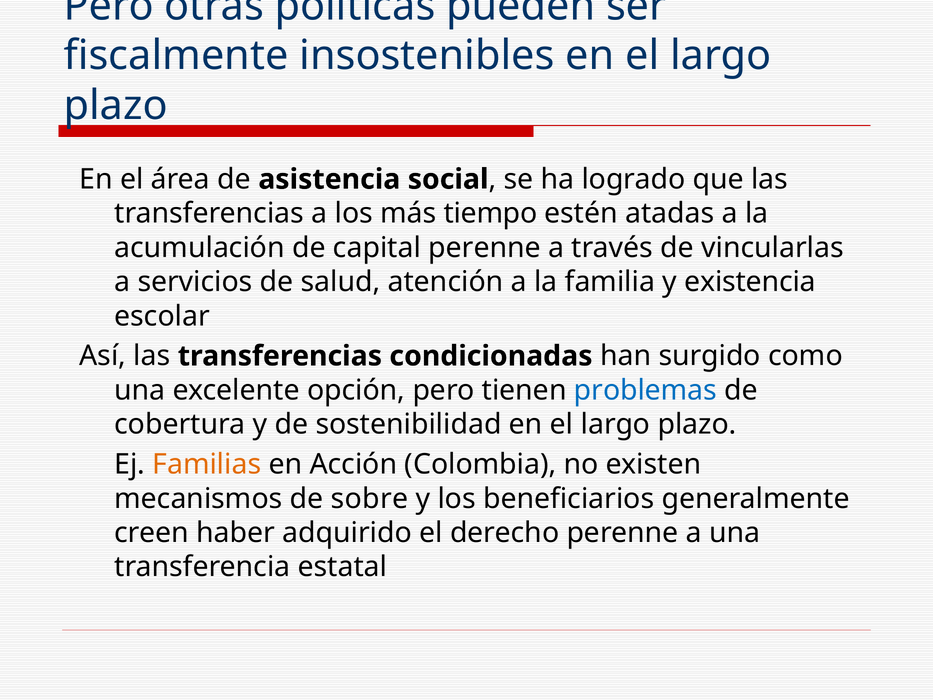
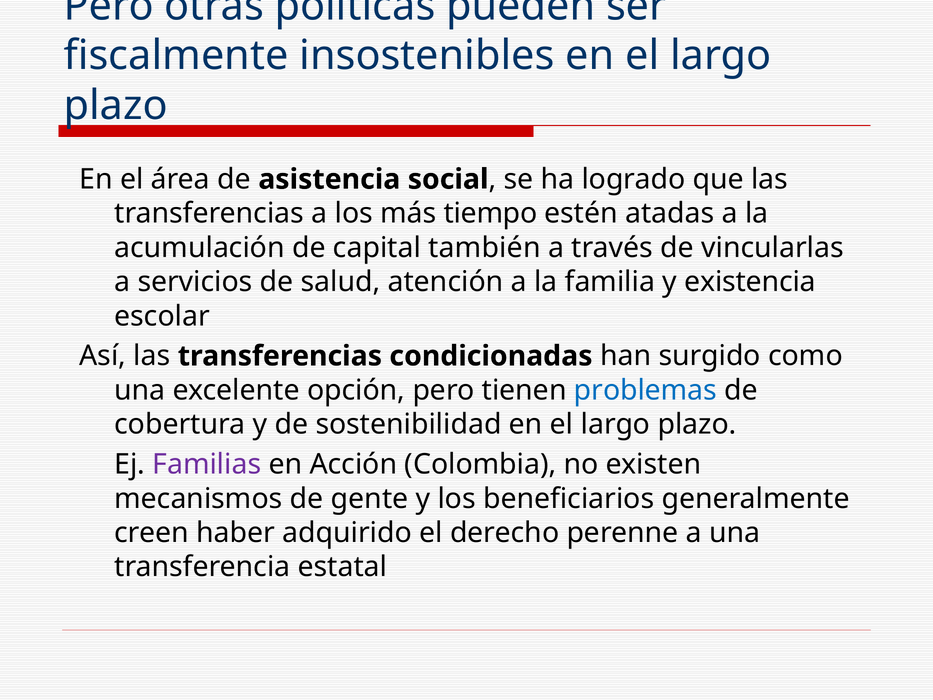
capital perenne: perenne -> también (485, 248)
Familias colour: orange -> purple (207, 464)
sobre: sobre -> gente (370, 498)
